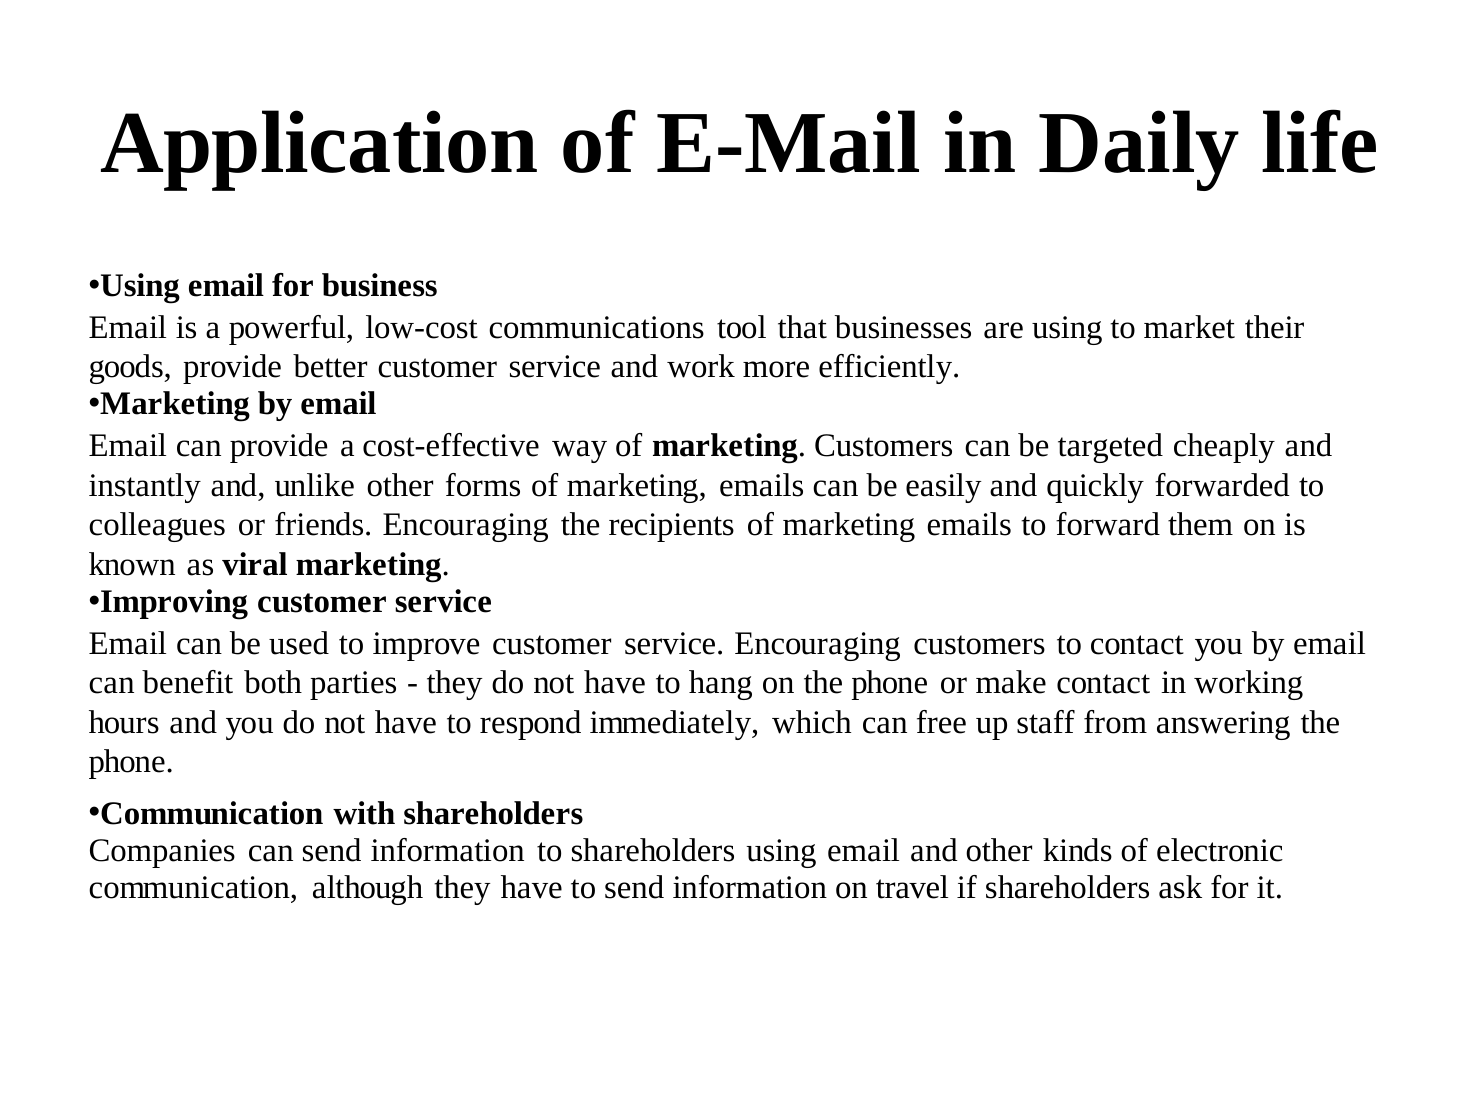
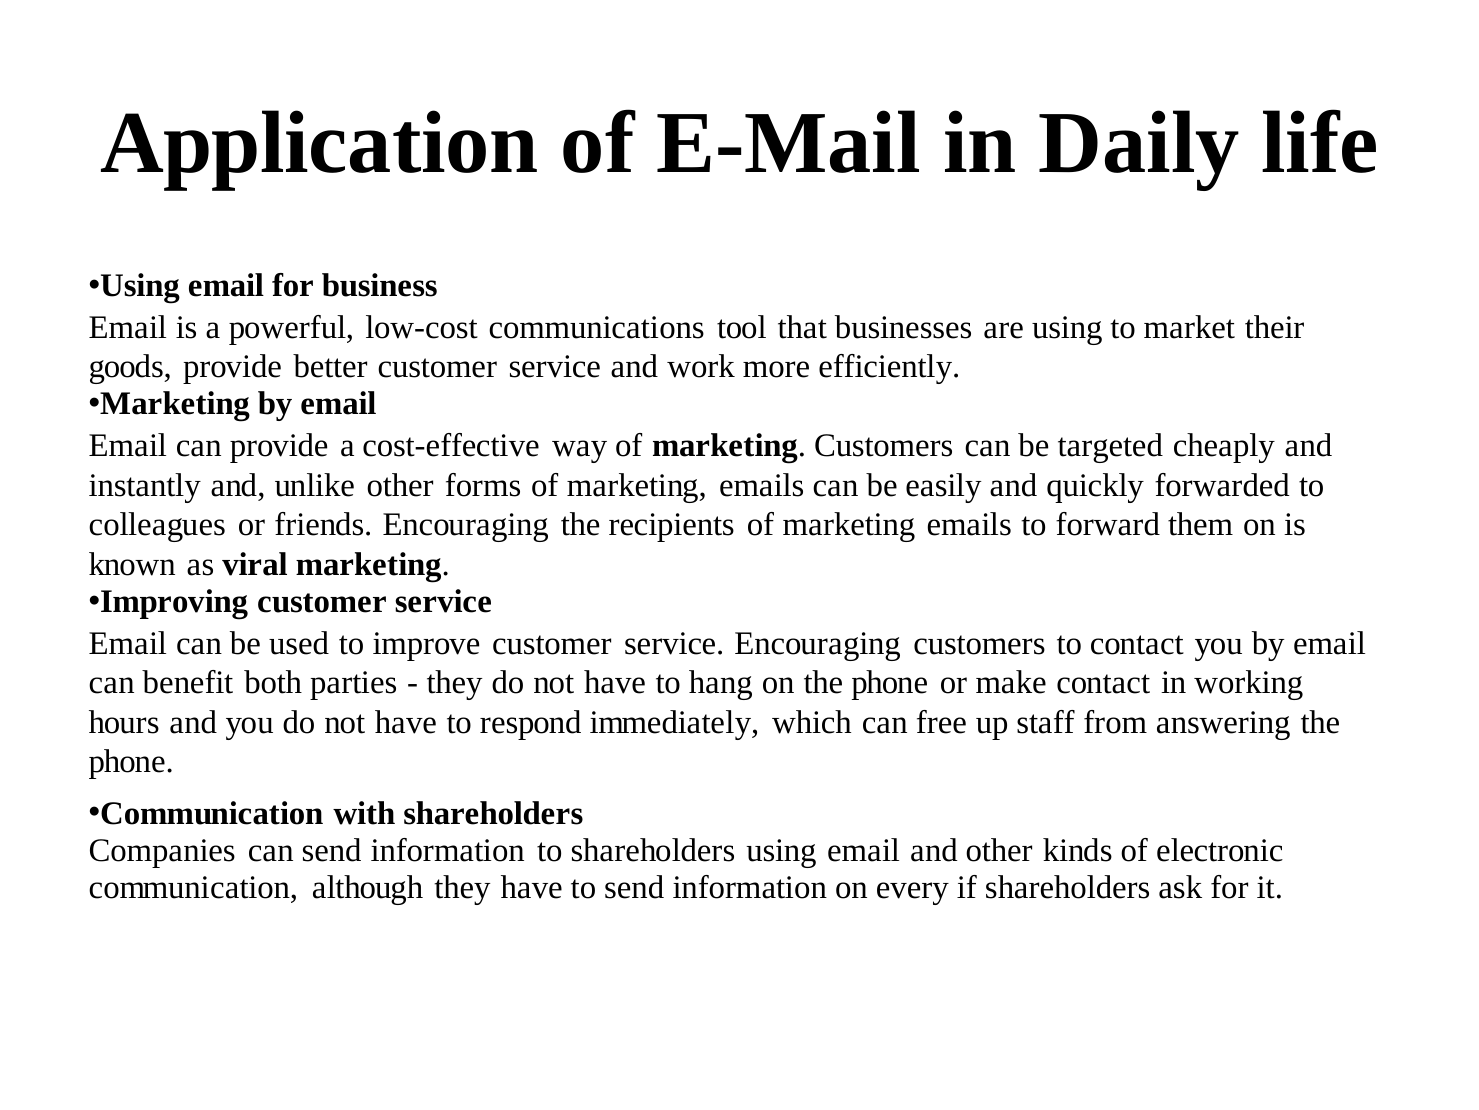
travel: travel -> every (912, 887)
